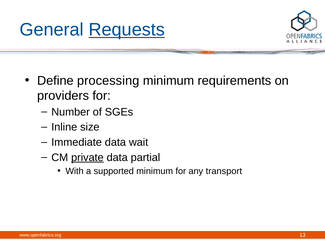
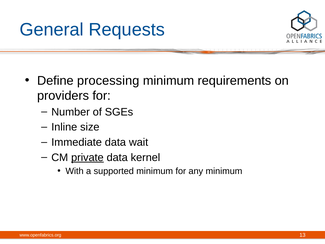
Requests underline: present -> none (127, 30)
partial: partial -> kernel (145, 157)
any transport: transport -> minimum (224, 171)
